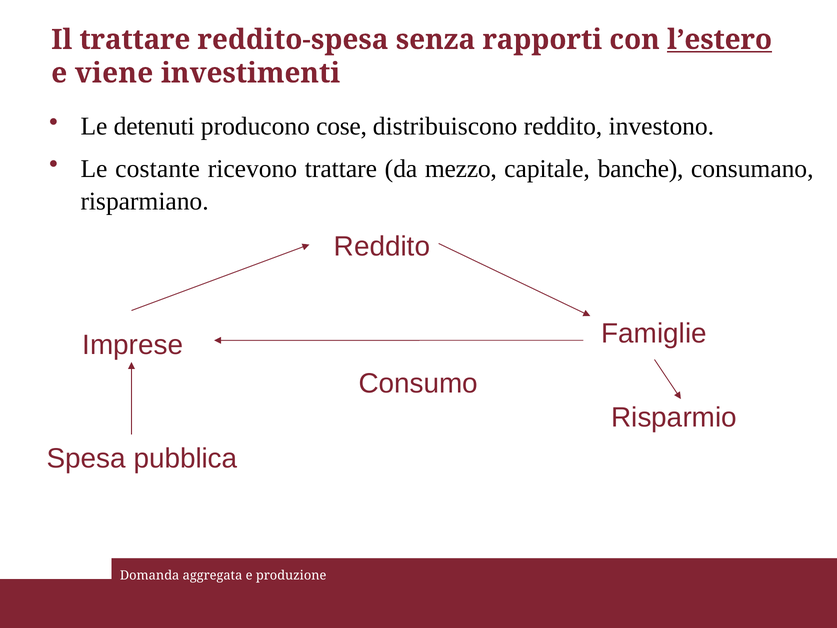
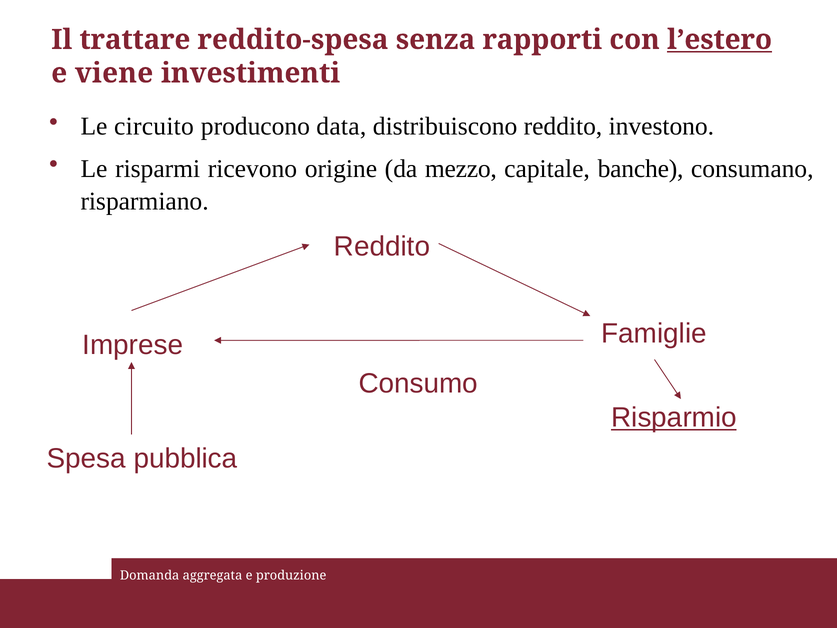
detenuti: detenuti -> circuito (154, 126)
cose: cose -> data (341, 126)
costante: costante -> risparmi (158, 169)
ricevono trattare: trattare -> origine (341, 169)
Risparmio underline: none -> present (674, 417)
